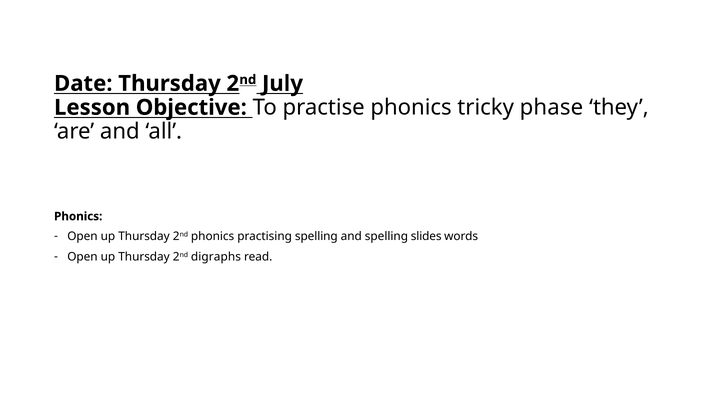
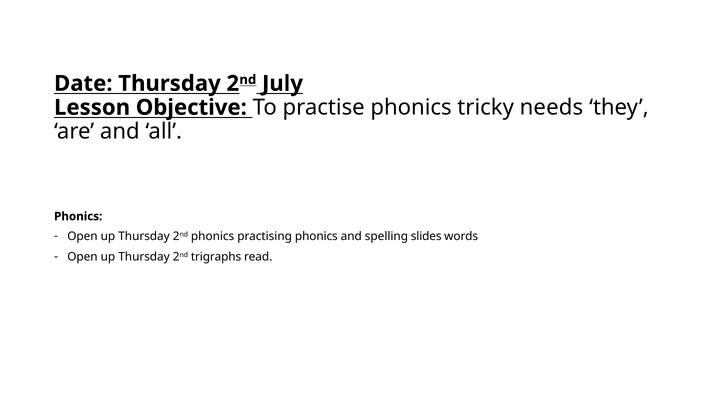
phase: phase -> needs (551, 107)
practising spelling: spelling -> phonics (316, 236)
digraphs: digraphs -> trigraphs (216, 256)
